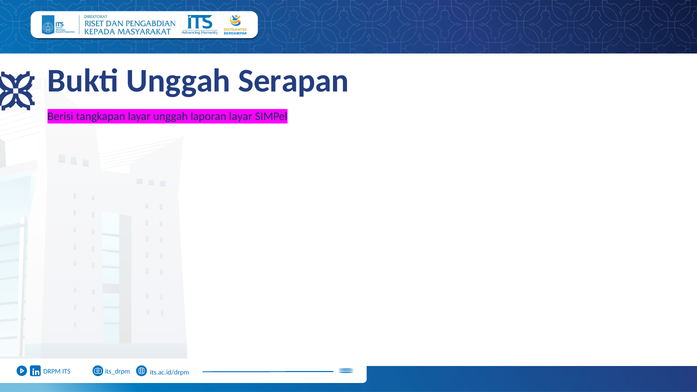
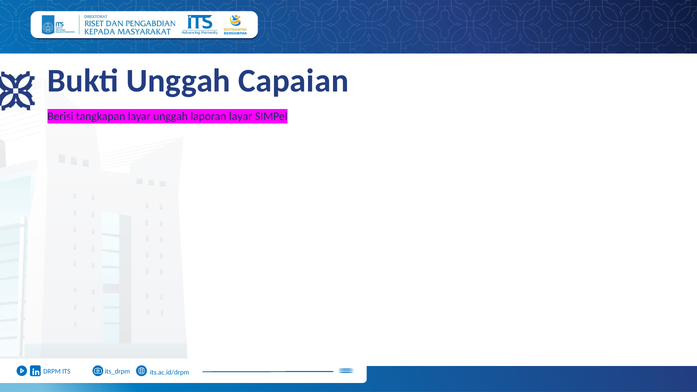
Serapan: Serapan -> Capaian (293, 81)
